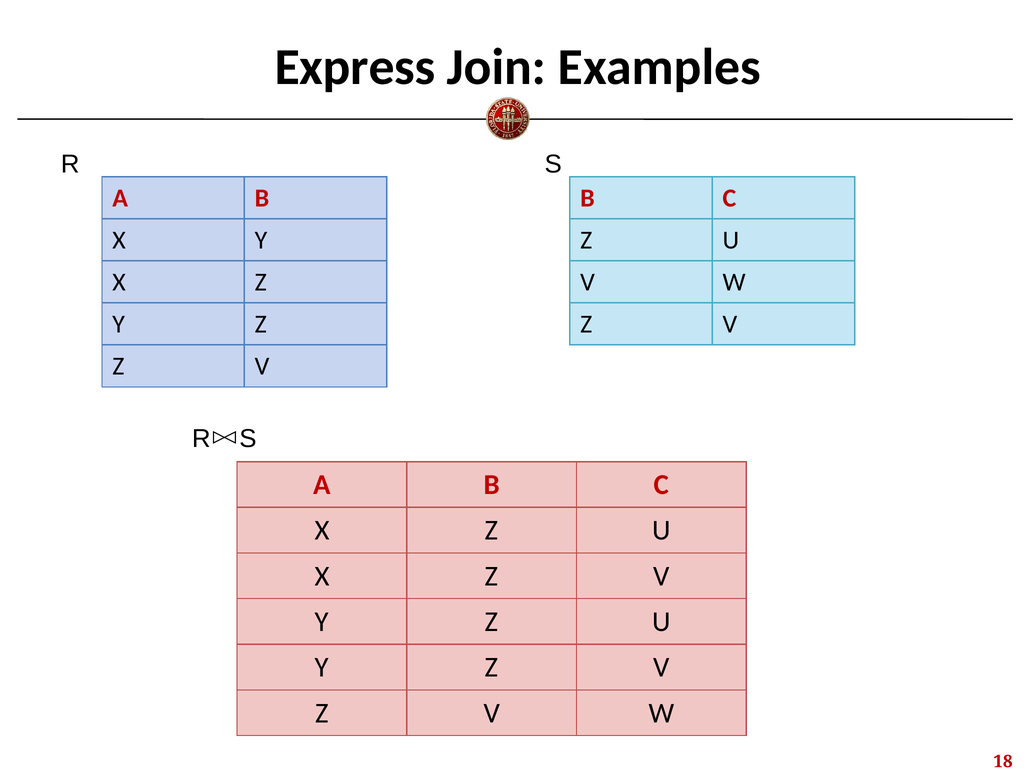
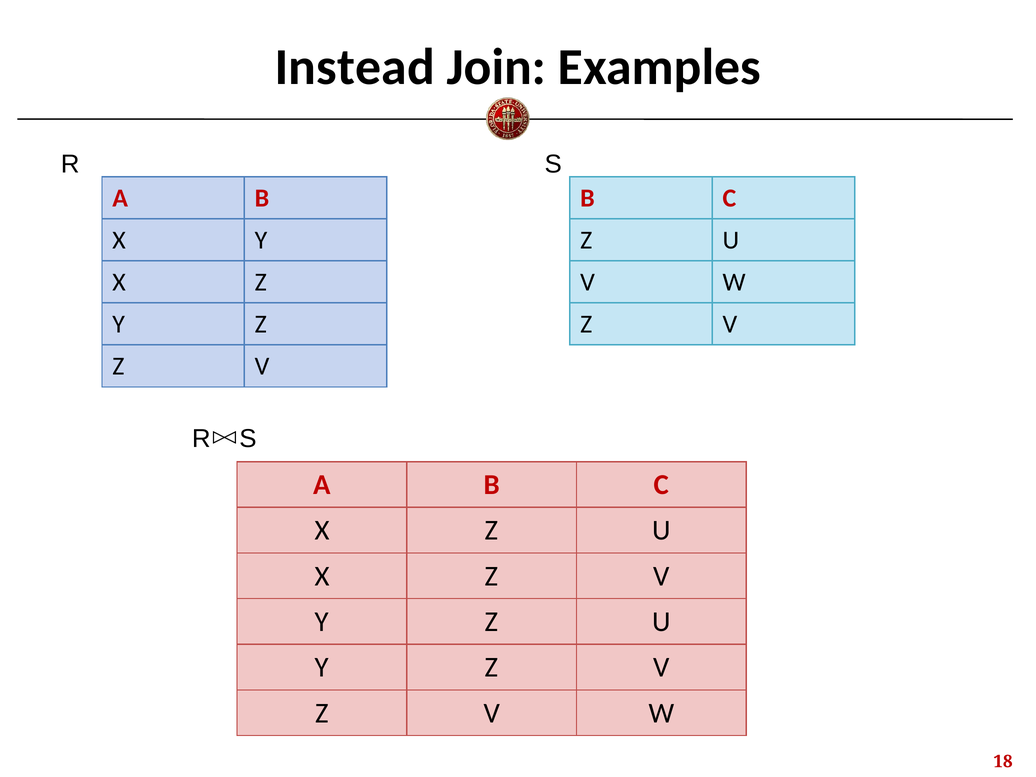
Express: Express -> Instead (355, 67)
